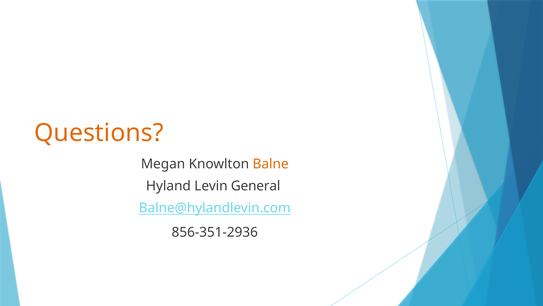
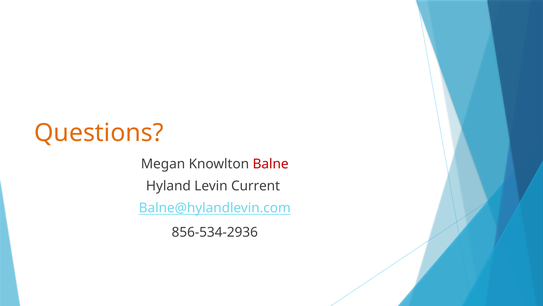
Balne colour: orange -> red (271, 164)
General: General -> Current (256, 186)
856-351-2936: 856-351-2936 -> 856-534-2936 (215, 232)
